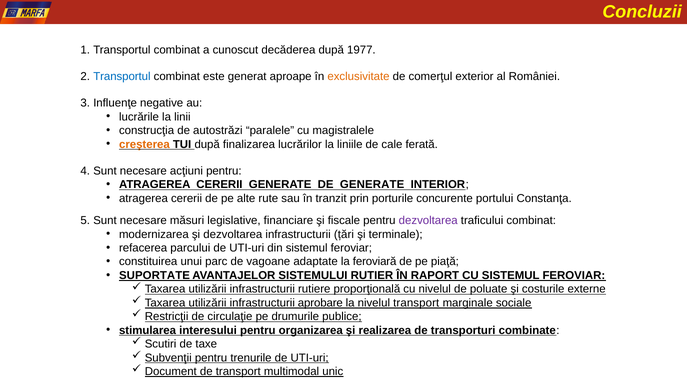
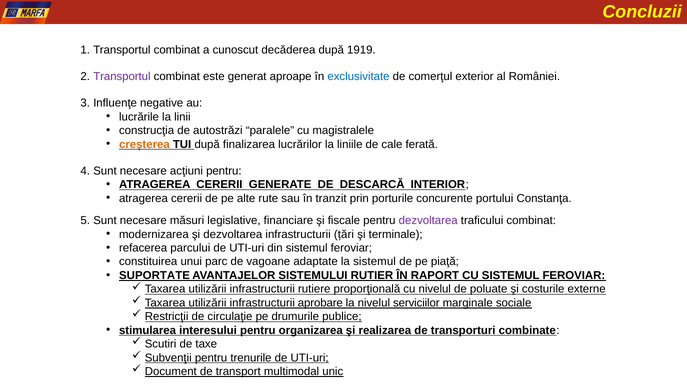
1977: 1977 -> 1919 (361, 50)
Transportul colour: blue -> purple (122, 77)
exclusivitate colour: orange -> blue (359, 77)
DE GENERATE: GENERATE -> DESCARCĂ (372, 185)
la feroviară: feroviară -> sistemul (375, 262)
nivelul transport: transport -> serviciilor (416, 303)
